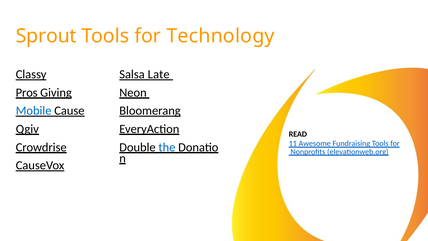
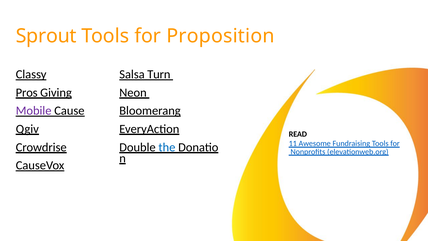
Technology: Technology -> Proposition (221, 36)
Late: Late -> Turn (159, 74)
Mobile colour: blue -> purple (34, 111)
